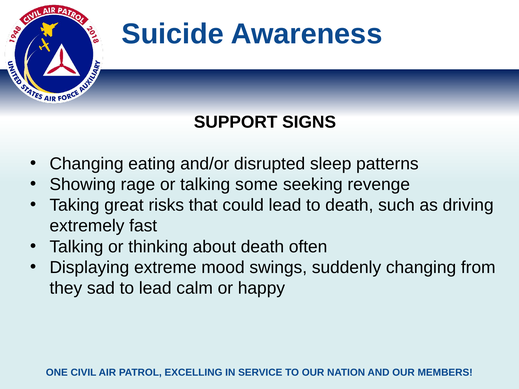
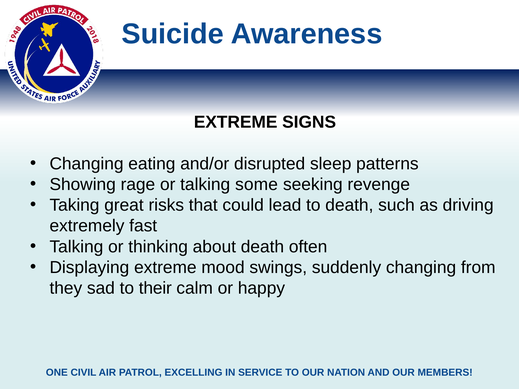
SUPPORT: SUPPORT -> EXTREME (236, 122)
to lead: lead -> their (155, 288)
